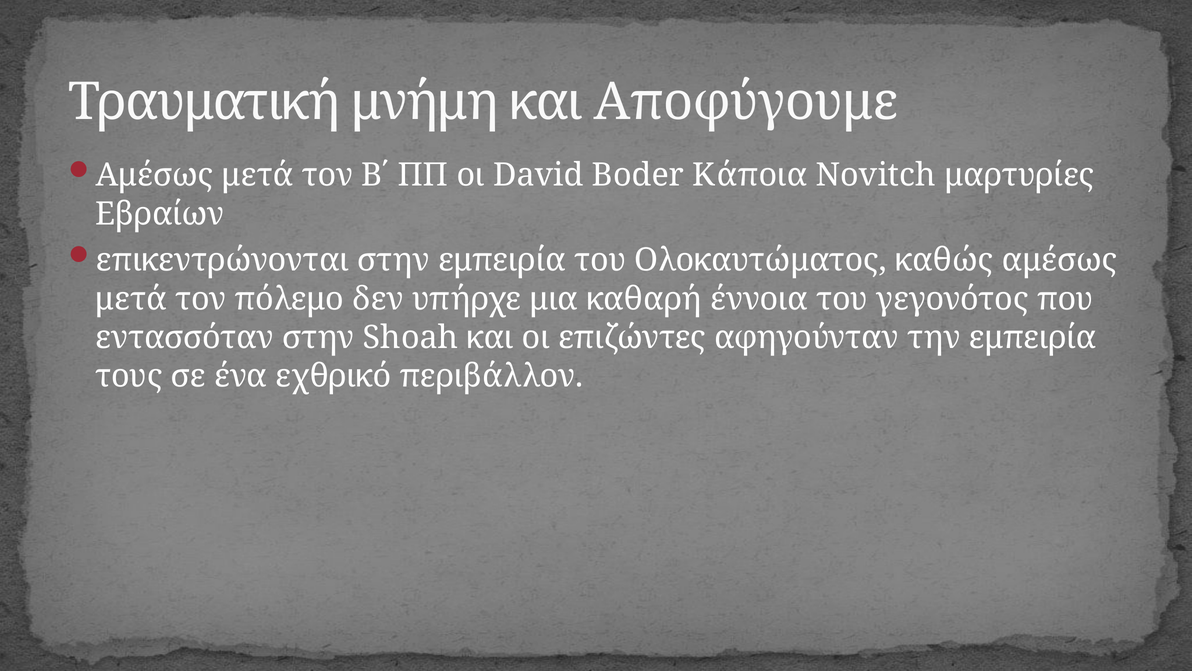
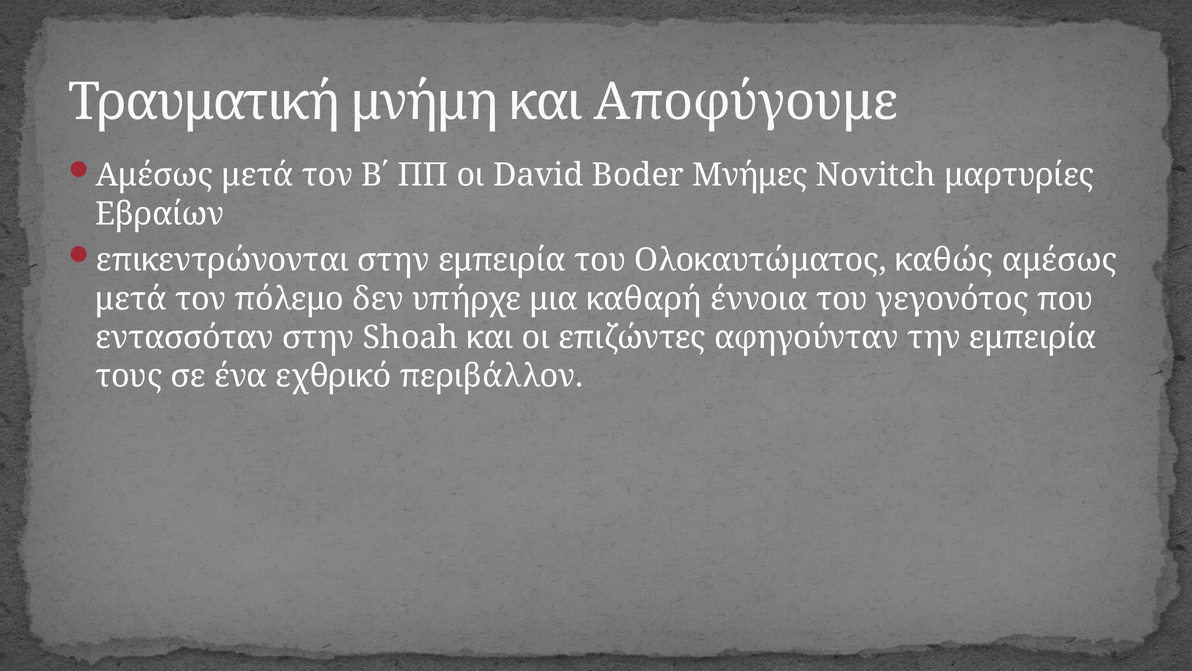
Κάποια: Κάποια -> Μνήμες (750, 175)
